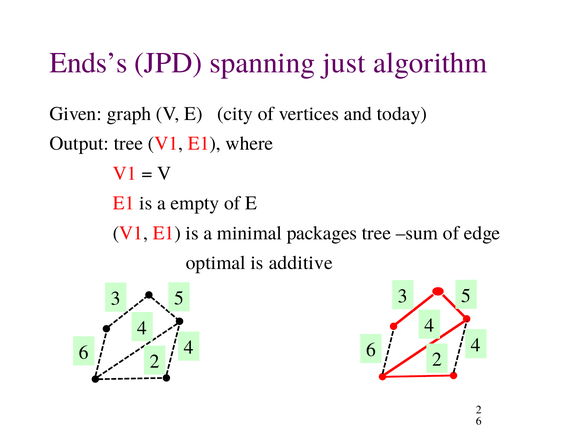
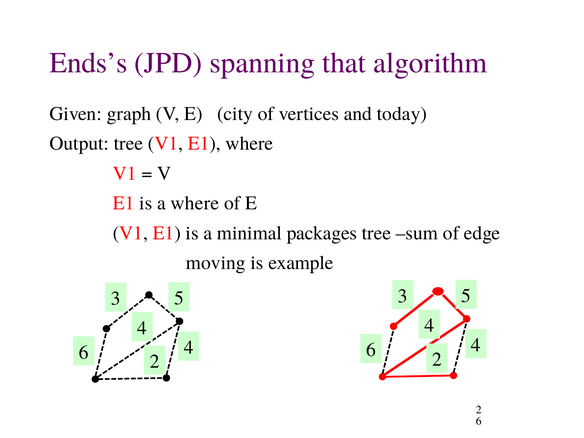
just: just -> that (344, 63)
a empty: empty -> where (195, 203)
optimal: optimal -> moving (216, 263)
additive: additive -> example (301, 263)
